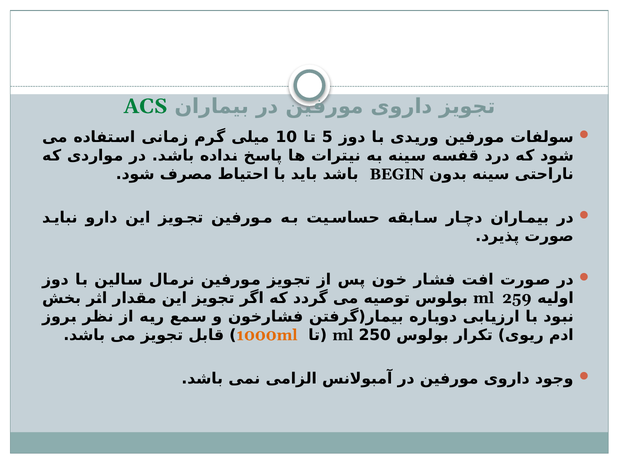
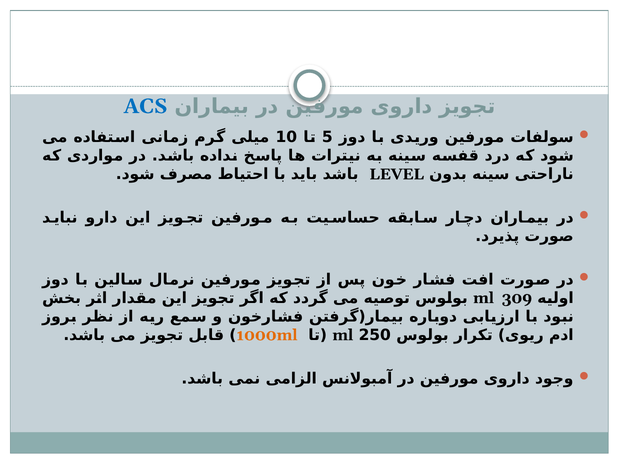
ACS colour: green -> blue (146, 106)
BEGIN: BEGIN -> LEVEL (397, 174)
259: 259 -> 309 (517, 298)
